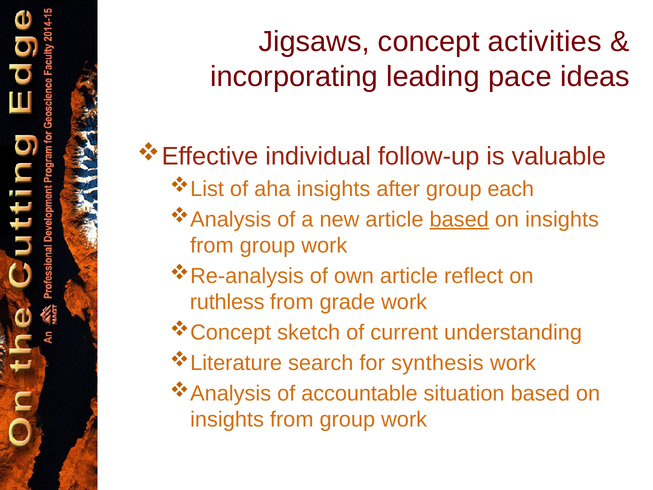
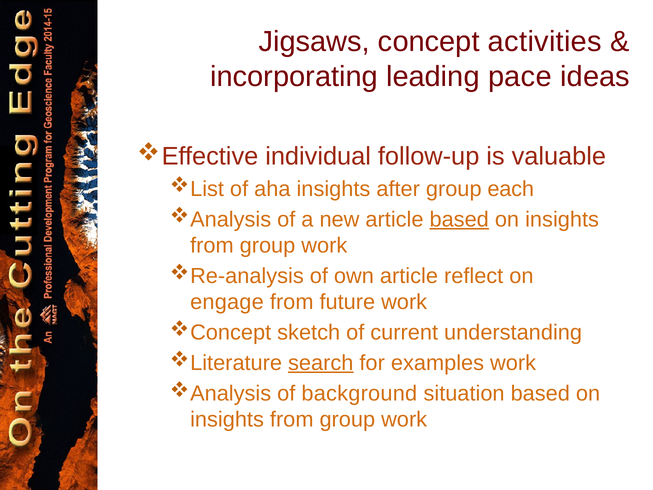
ruthless: ruthless -> engage (227, 302)
grade: grade -> future (347, 302)
search underline: none -> present (321, 363)
synthesis: synthesis -> examples (438, 363)
accountable: accountable -> background (359, 393)
